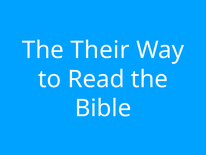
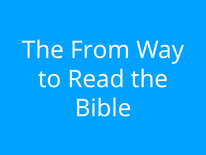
Their: Their -> From (100, 50)
